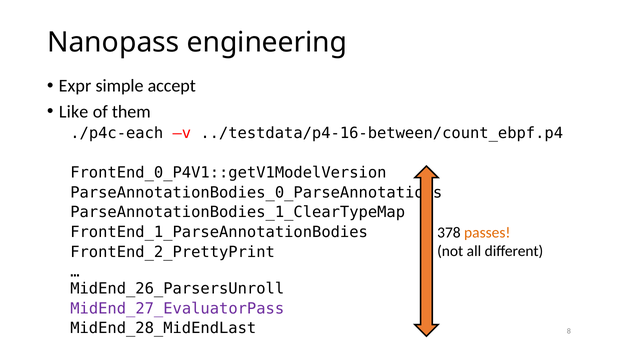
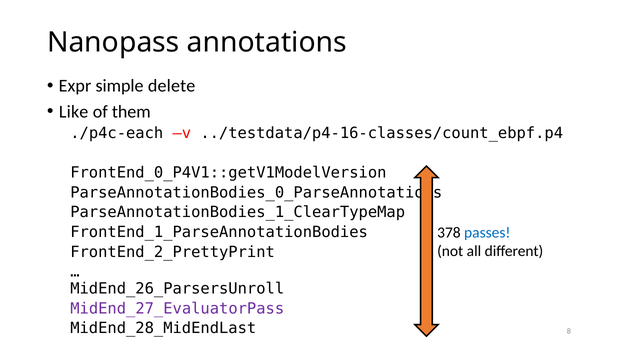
engineering: engineering -> annotations (267, 43)
accept: accept -> delete (172, 86)
../testdata/p4-16-between/count_ebpf.p4: ../testdata/p4-16-between/count_ebpf.p4 -> ../testdata/p4-16-classes/count_ebpf.p4 (382, 133)
passes colour: orange -> blue (487, 233)
